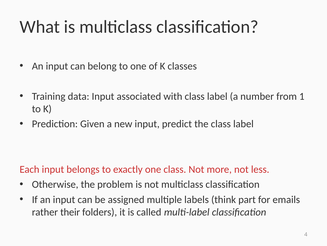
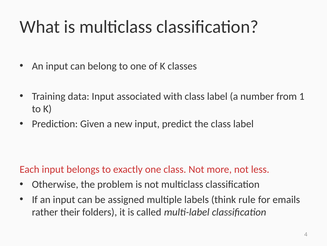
part: part -> rule (247, 199)
